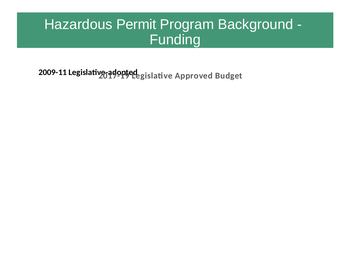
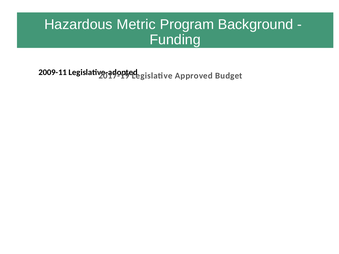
Permit: Permit -> Metric (136, 24)
